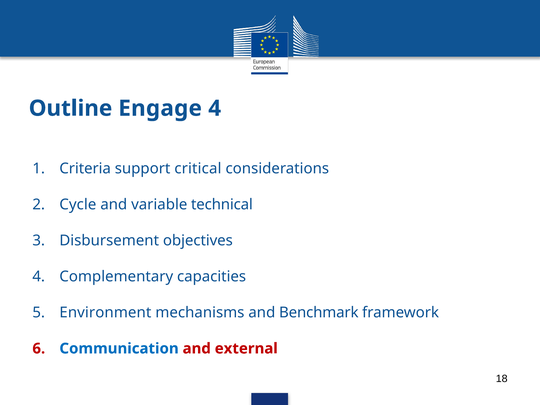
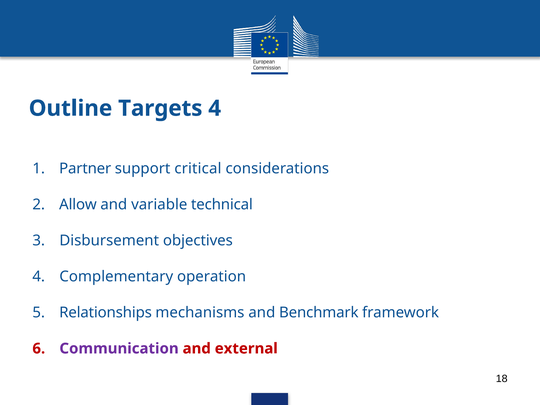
Engage: Engage -> Targets (160, 108)
Criteria: Criteria -> Partner (85, 168)
Cycle: Cycle -> Allow (78, 204)
capacities: capacities -> operation (212, 277)
Environment: Environment -> Relationships (106, 313)
Communication colour: blue -> purple (119, 349)
